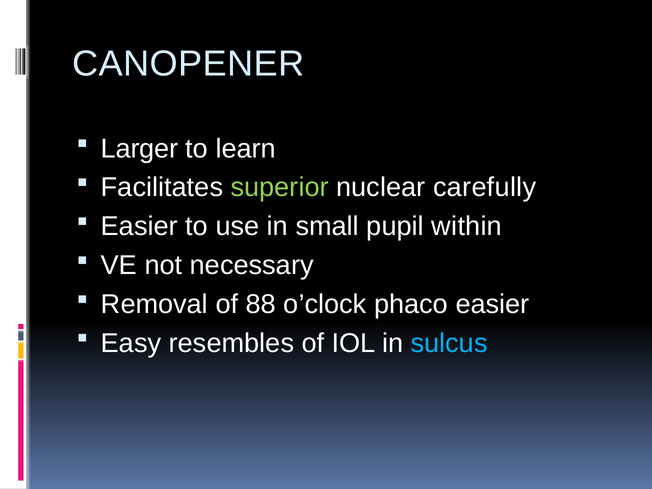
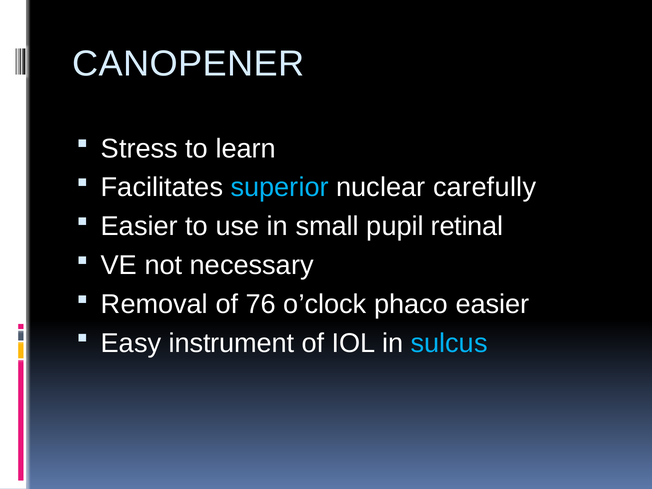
Larger: Larger -> Stress (139, 149)
superior colour: light green -> light blue (280, 188)
within: within -> retinal (467, 226)
88: 88 -> 76 (261, 304)
resembles: resembles -> instrument (232, 343)
